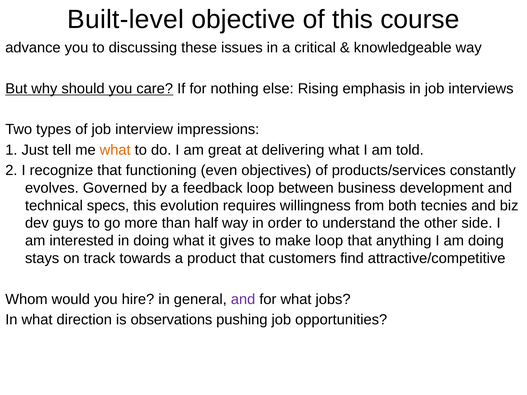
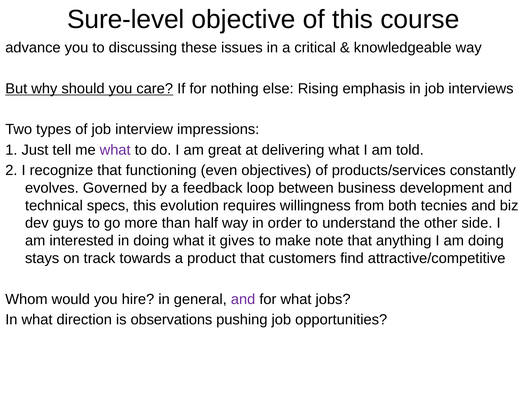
Built-level: Built-level -> Sure-level (126, 19)
what colour: orange -> purple (115, 150)
make loop: loop -> note (329, 241)
